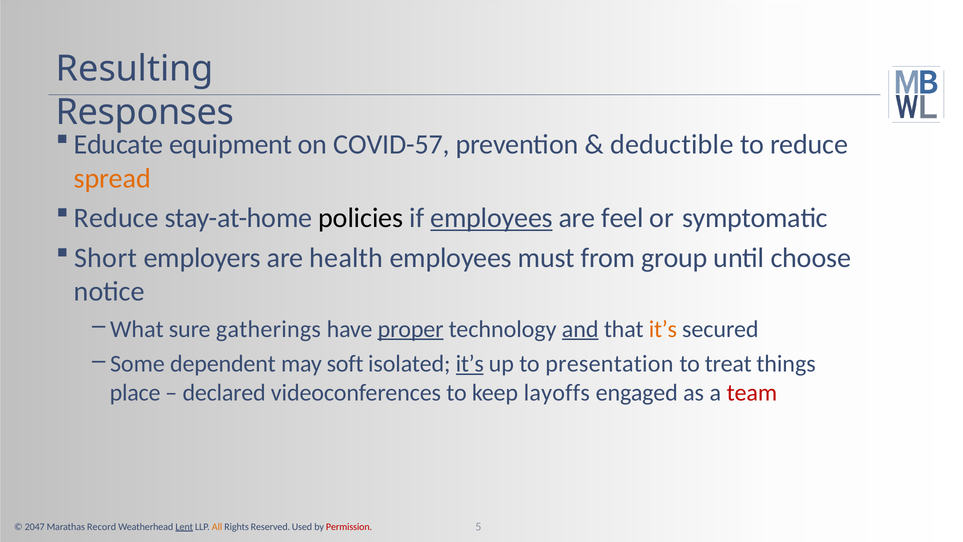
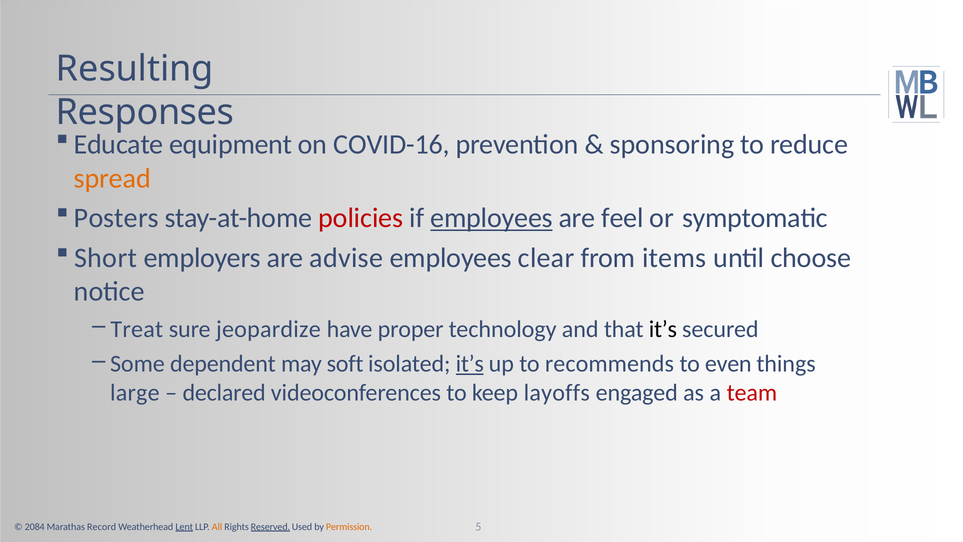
COVID-57: COVID-57 -> COVID-16 (392, 145)
deductible: deductible -> sponsoring (672, 145)
Reduce: Reduce -> Posters (116, 218)
policies colour: black -> red (361, 218)
health: health -> advise (346, 258)
must: must -> clear (546, 258)
group: group -> items (674, 258)
What: What -> Treat (137, 329)
gatherings: gatherings -> jeopardize (268, 329)
proper underline: present -> none (411, 329)
and underline: present -> none (580, 329)
it’s colour: orange -> black (663, 329)
presentation: presentation -> recommends (609, 364)
treat: treat -> even (728, 364)
place: place -> large (135, 393)
2047: 2047 -> 2084 (35, 526)
Reserved underline: none -> present (270, 526)
Permission colour: red -> orange (349, 526)
